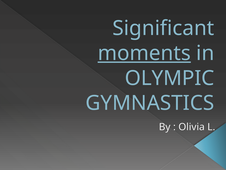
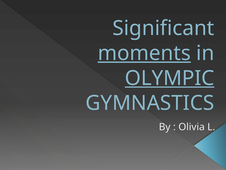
OLYMPIC underline: none -> present (170, 78)
